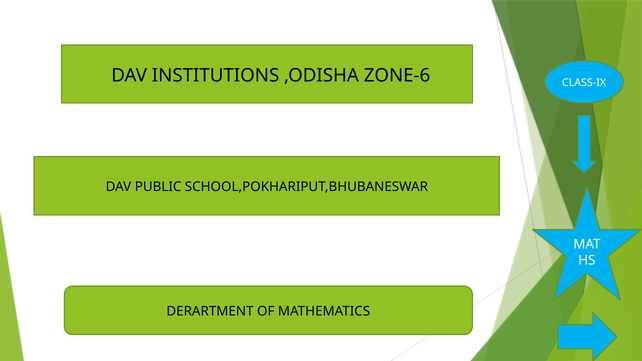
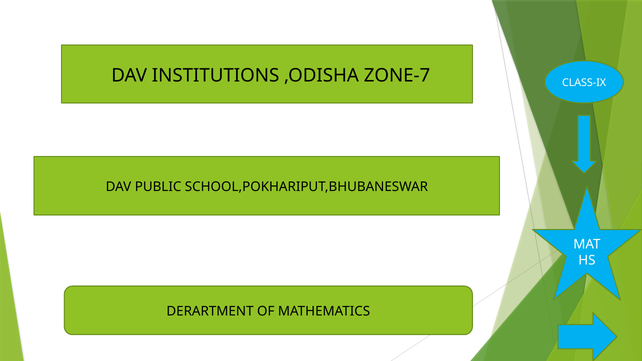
ZONE-6: ZONE-6 -> ZONE-7 (397, 76)
